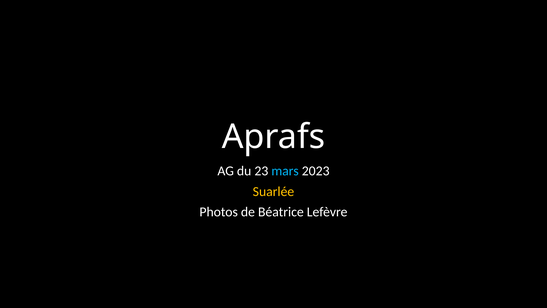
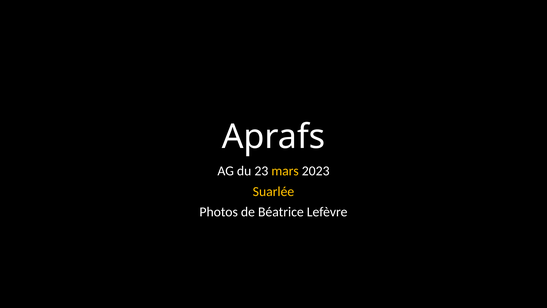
mars colour: light blue -> yellow (285, 171)
